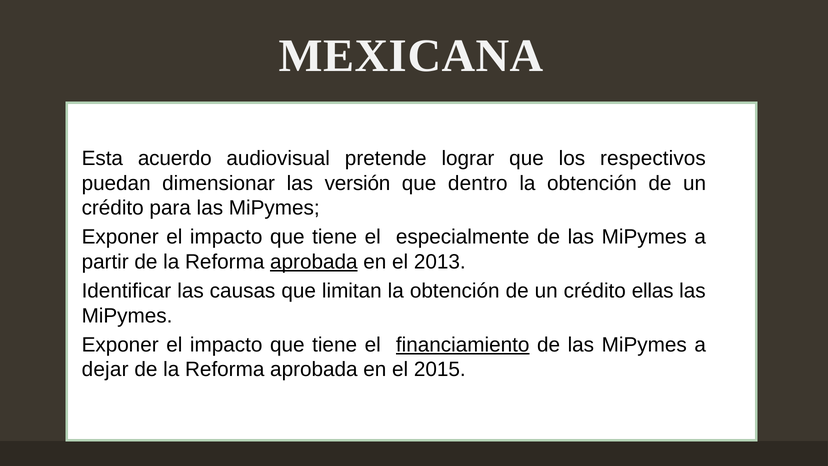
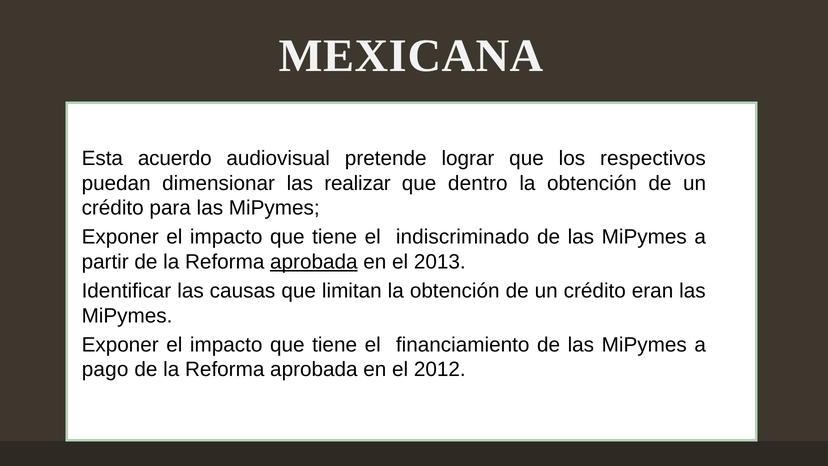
versión: versión -> realizar (358, 183)
especialmente: especialmente -> indiscriminado (463, 237)
ellas: ellas -> eran (653, 291)
financiamiento underline: present -> none (463, 345)
dejar: dejar -> pago (105, 369)
2015: 2015 -> 2012 (440, 369)
